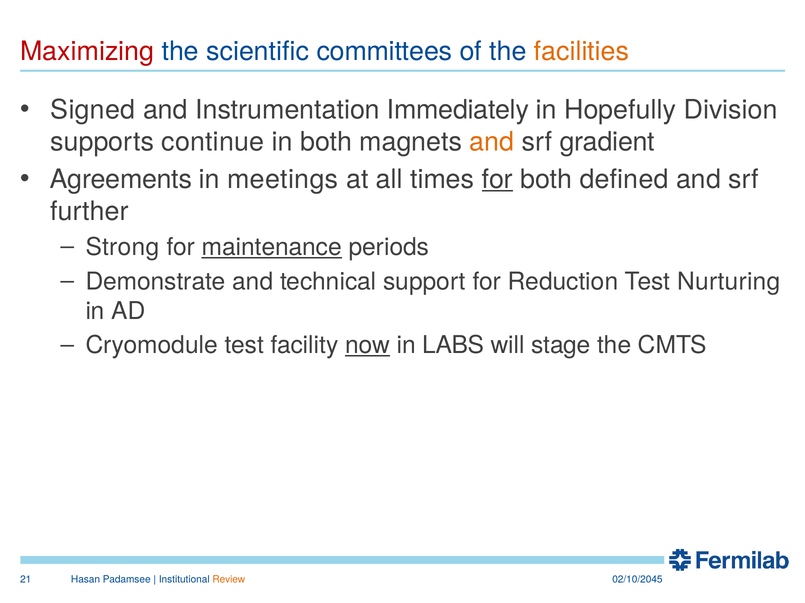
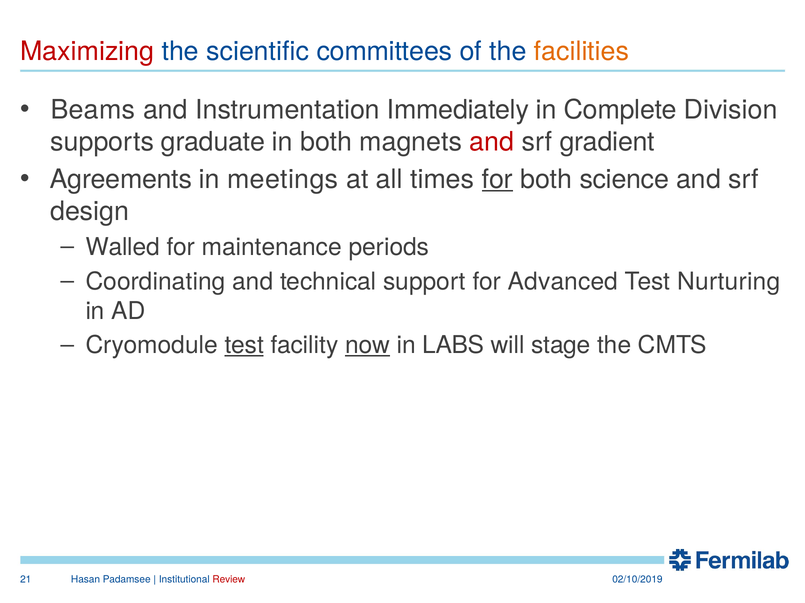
Signed: Signed -> Beams (93, 110)
Hopefully: Hopefully -> Complete (620, 110)
continue: continue -> graduate (213, 142)
and colour: orange -> red (492, 142)
defined: defined -> science (624, 180)
further: further -> design (90, 212)
Strong: Strong -> Walled (123, 247)
maintenance underline: present -> none (272, 247)
Demonstrate: Demonstrate -> Coordinating (155, 282)
Reduction: Reduction -> Advanced (563, 282)
test underline: none -> present (244, 346)
Review colour: orange -> red (229, 580)
02/10/2045: 02/10/2045 -> 02/10/2019 (637, 580)
